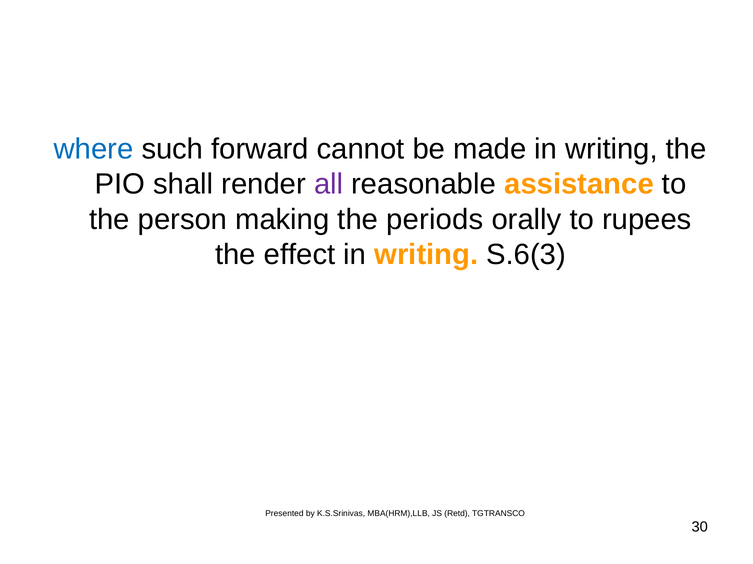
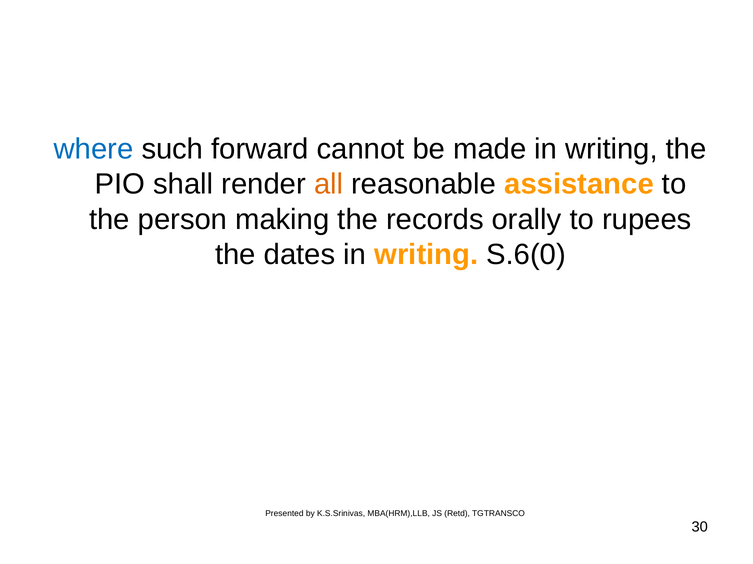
all colour: purple -> orange (329, 185)
periods: periods -> records (435, 220)
effect: effect -> dates (300, 255)
S.6(3: S.6(3 -> S.6(0 (526, 255)
